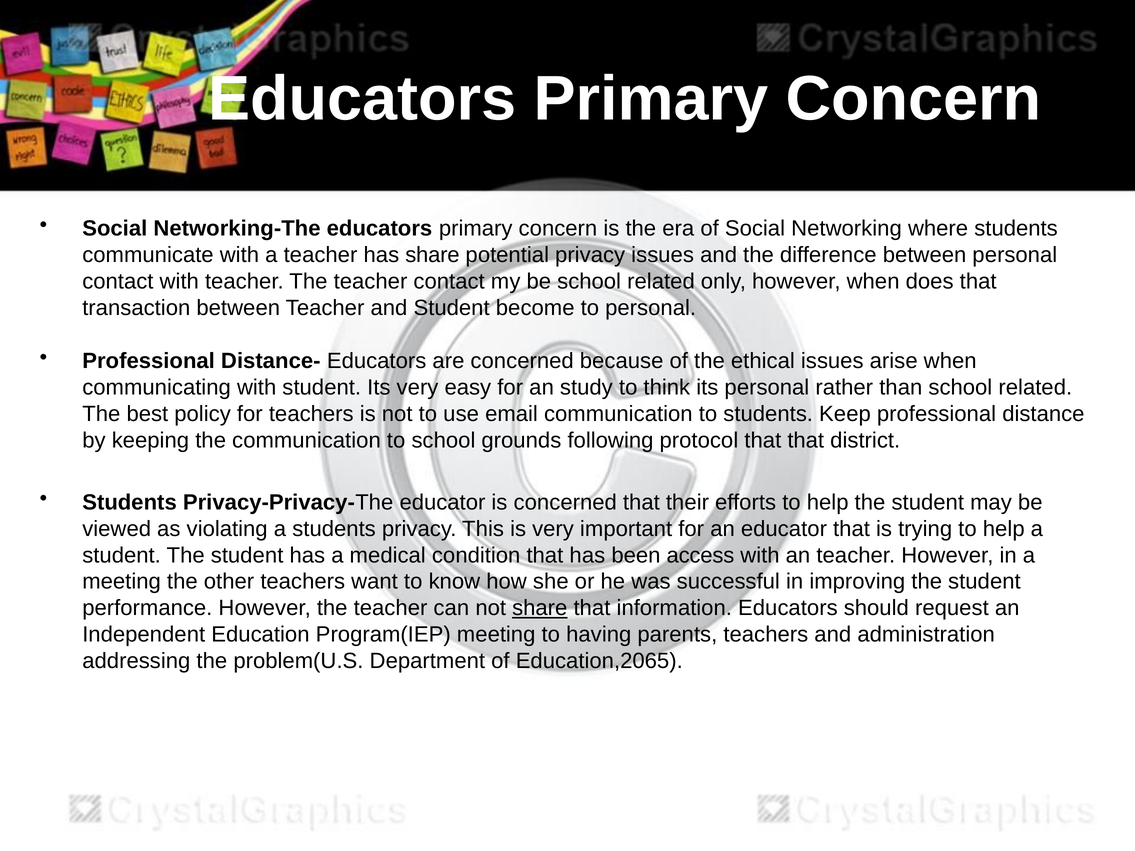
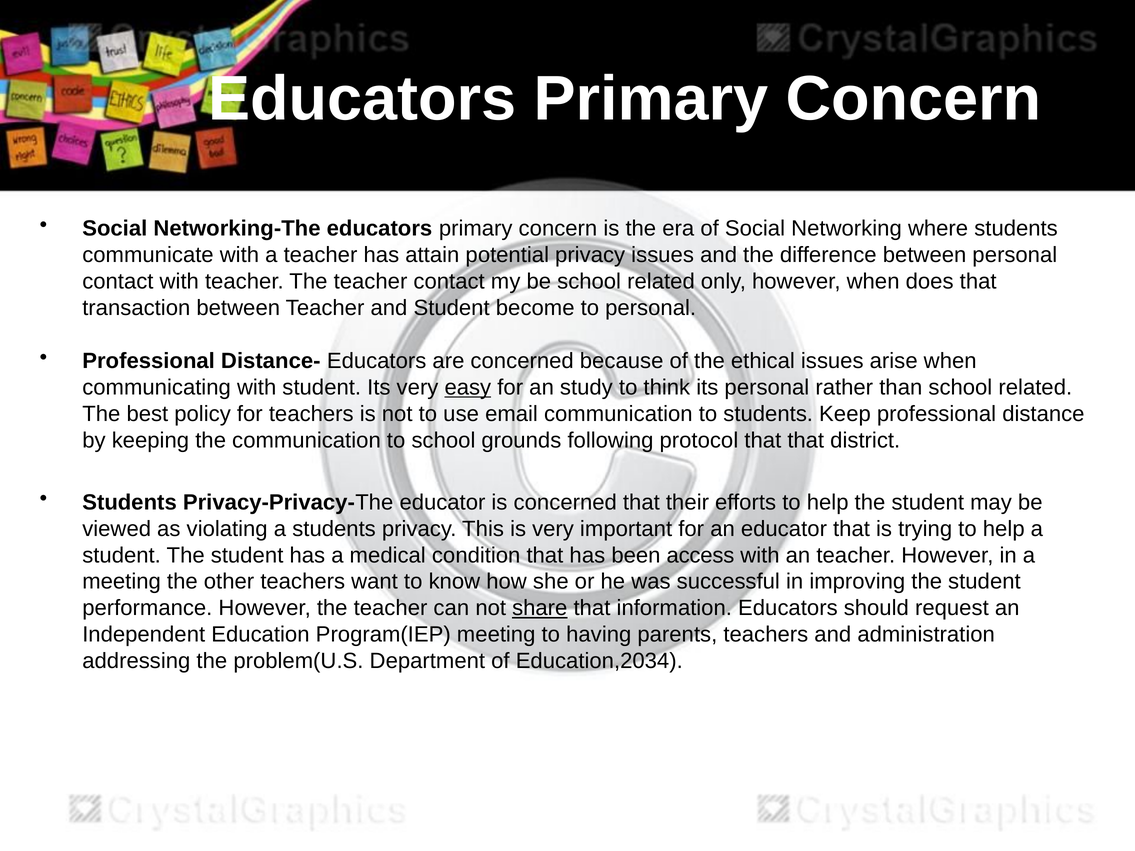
has share: share -> attain (432, 255)
easy underline: none -> present (468, 388)
Education,2065: Education,2065 -> Education,2034 (599, 661)
